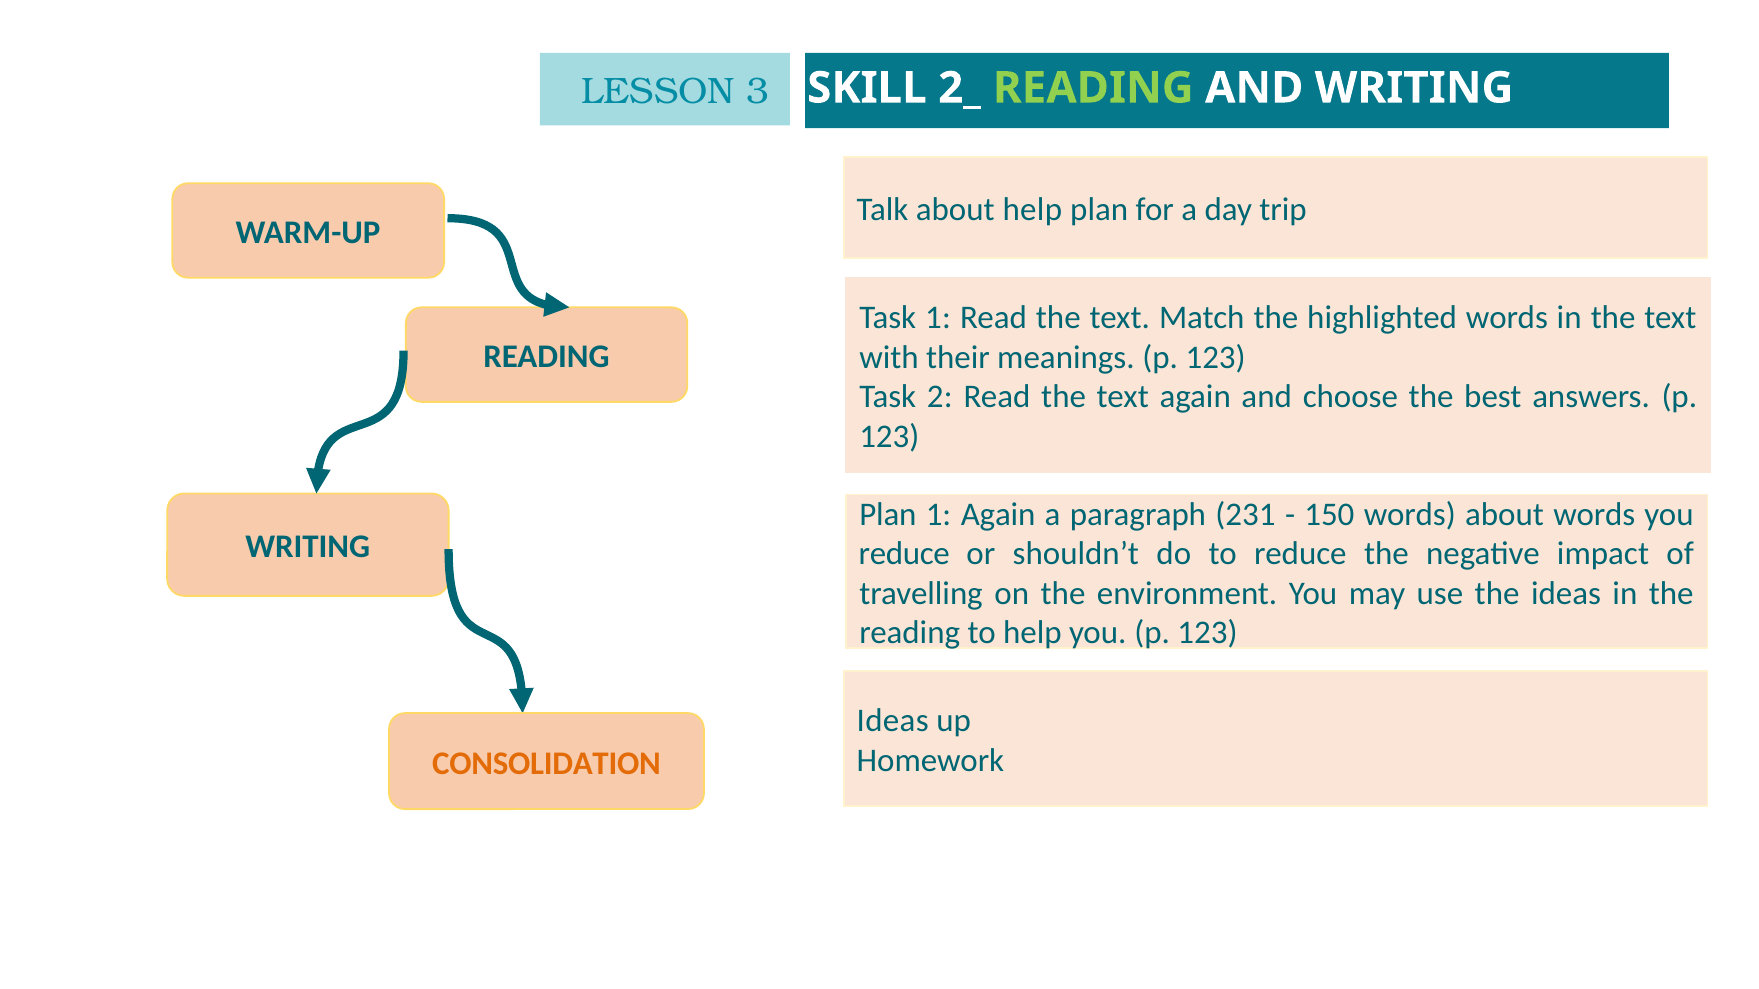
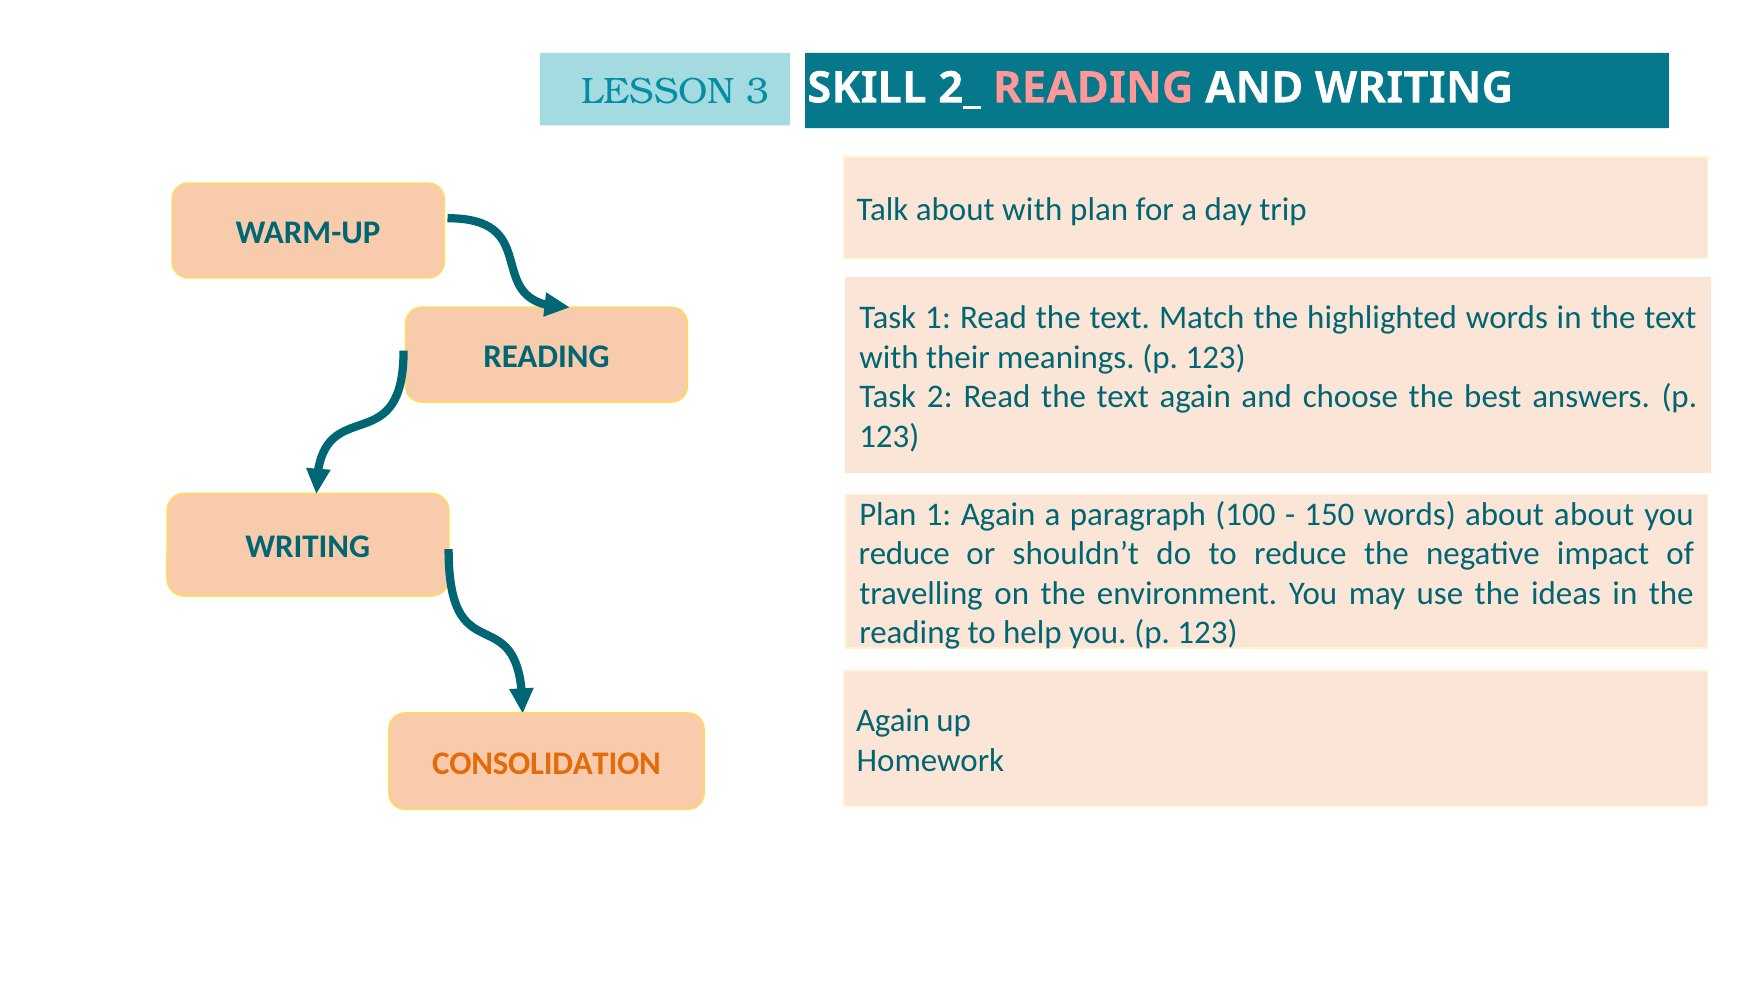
READING colour: light green -> pink (1093, 88)
about help: help -> with (1032, 210)
231: 231 -> 100 (1246, 514)
about words: words -> about (1594, 514)
Ideas: Ideas -> Again (893, 721)
